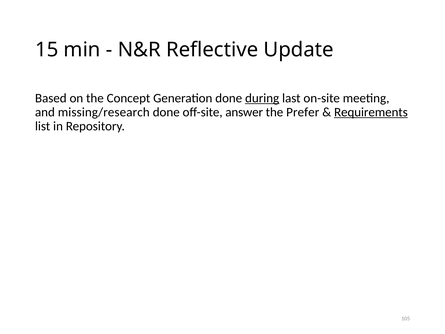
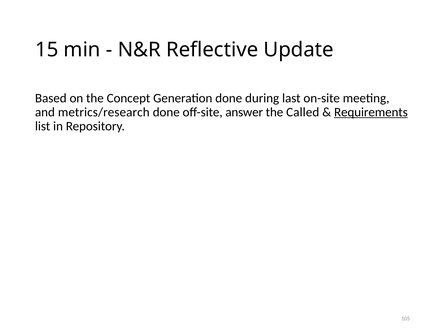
during underline: present -> none (262, 98)
missing/research: missing/research -> metrics/research (104, 112)
Prefer: Prefer -> Called (303, 112)
